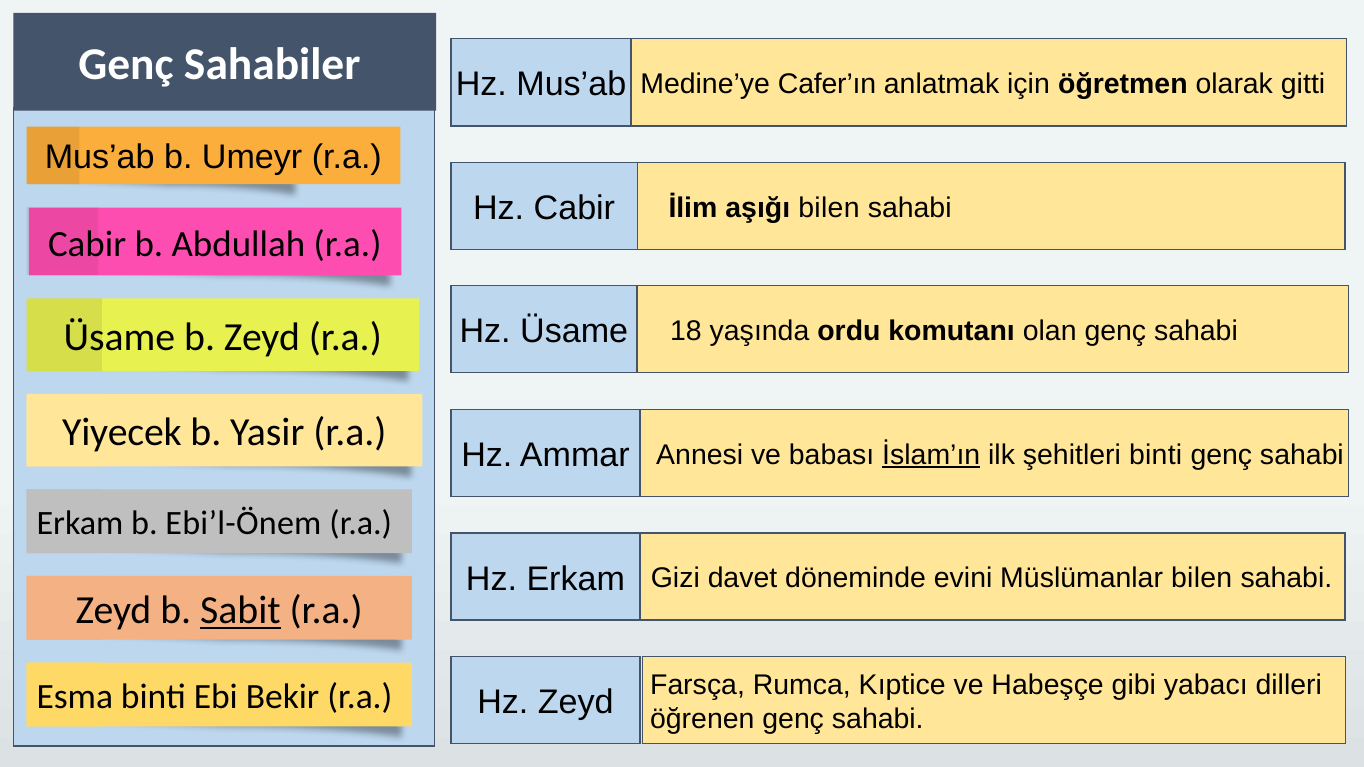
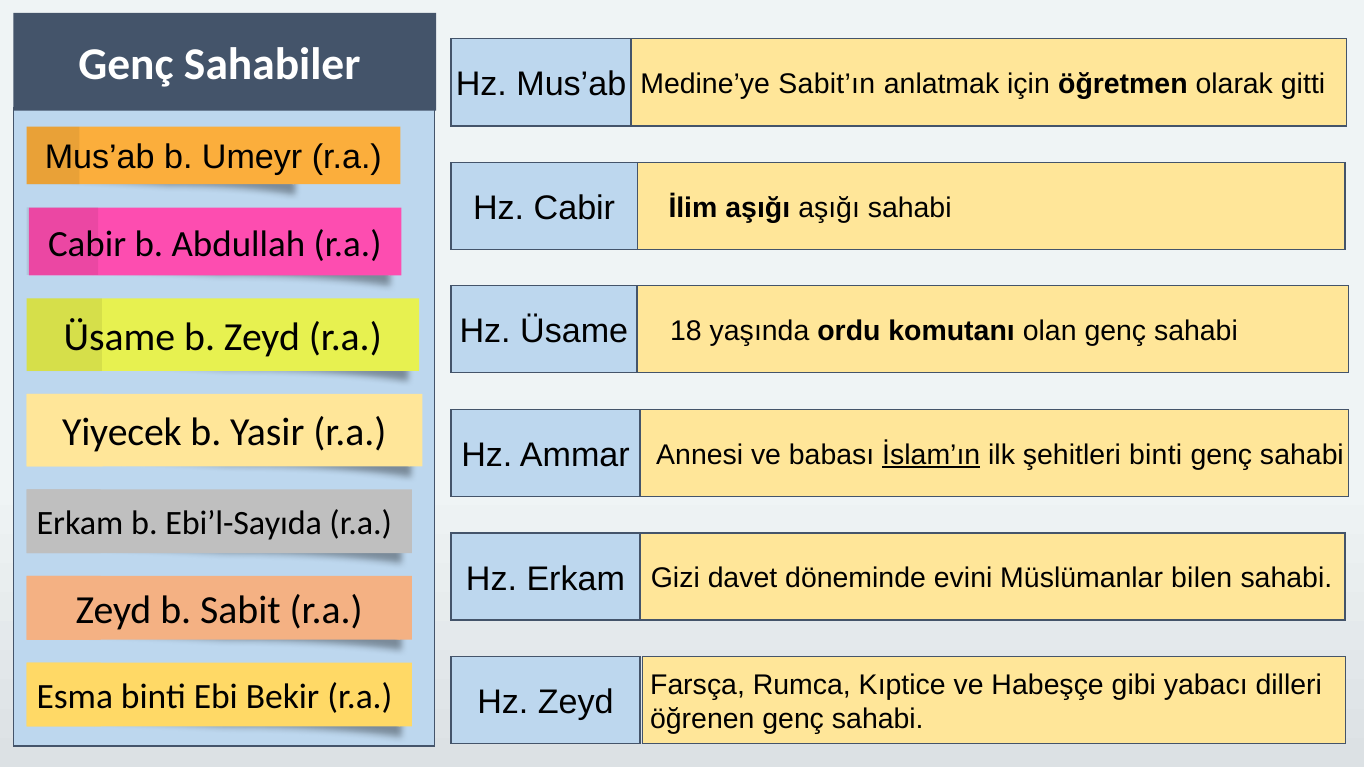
Cafer’ın: Cafer’ın -> Sabit’ın (827, 84)
aşığı bilen: bilen -> aşığı (829, 208)
Ebi’l-Önem: Ebi’l-Önem -> Ebi’l-Sayıda (244, 524)
Sabit underline: present -> none (240, 611)
